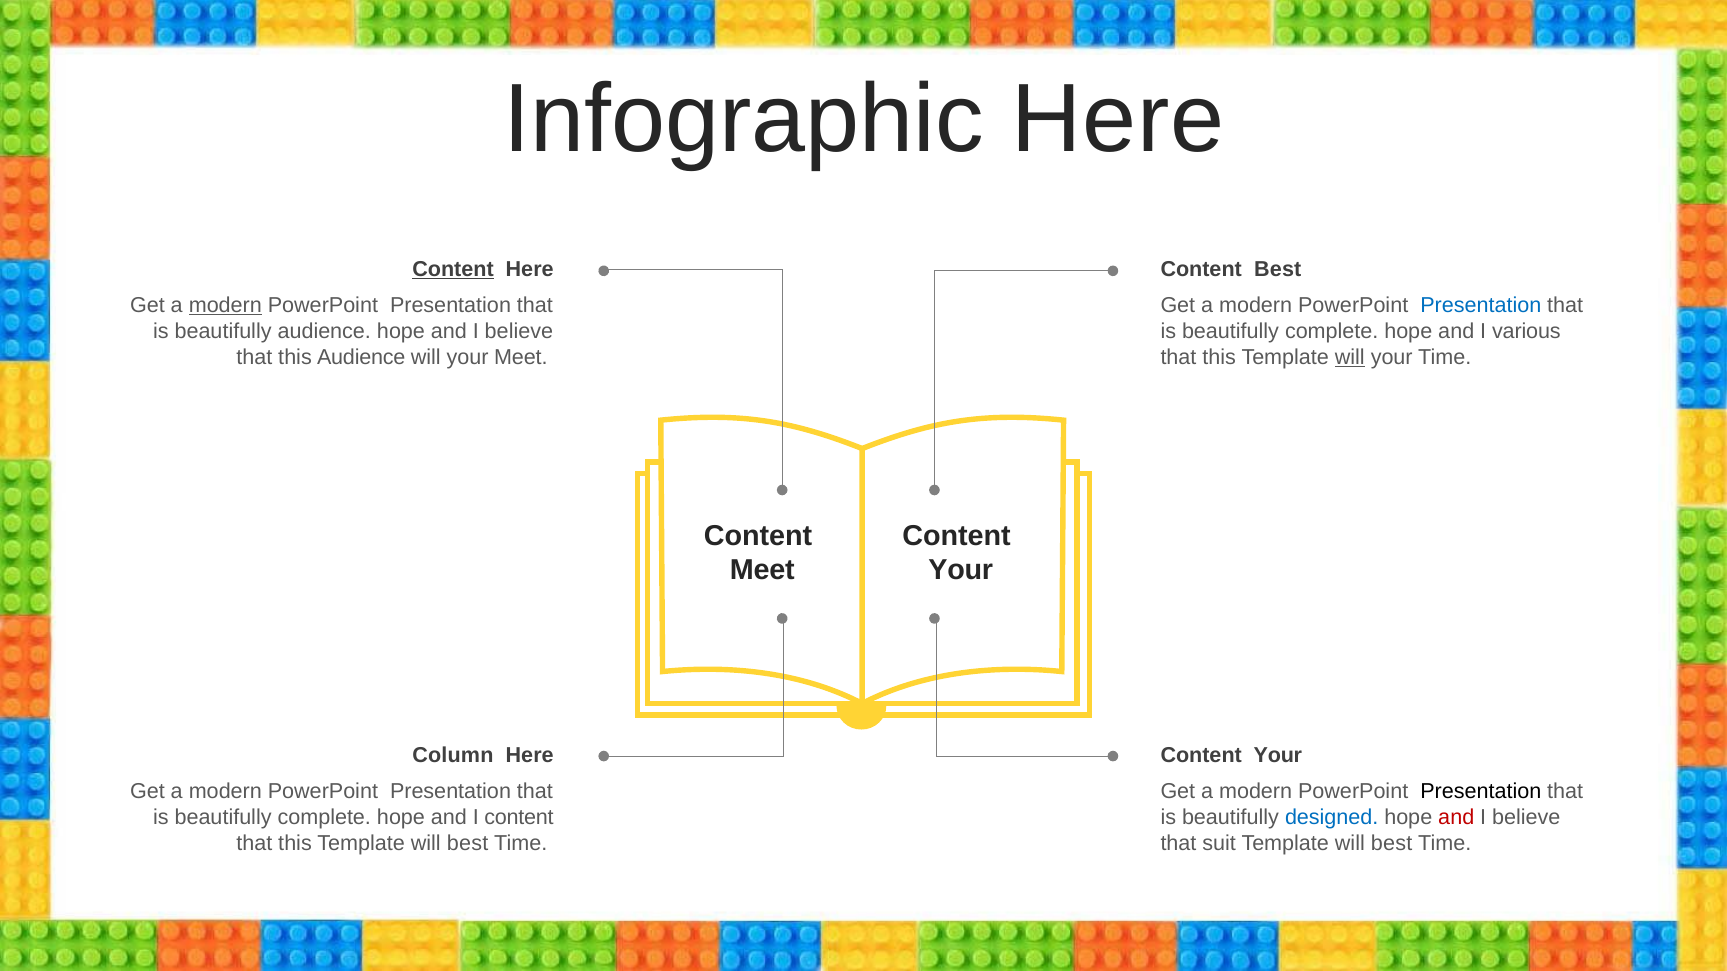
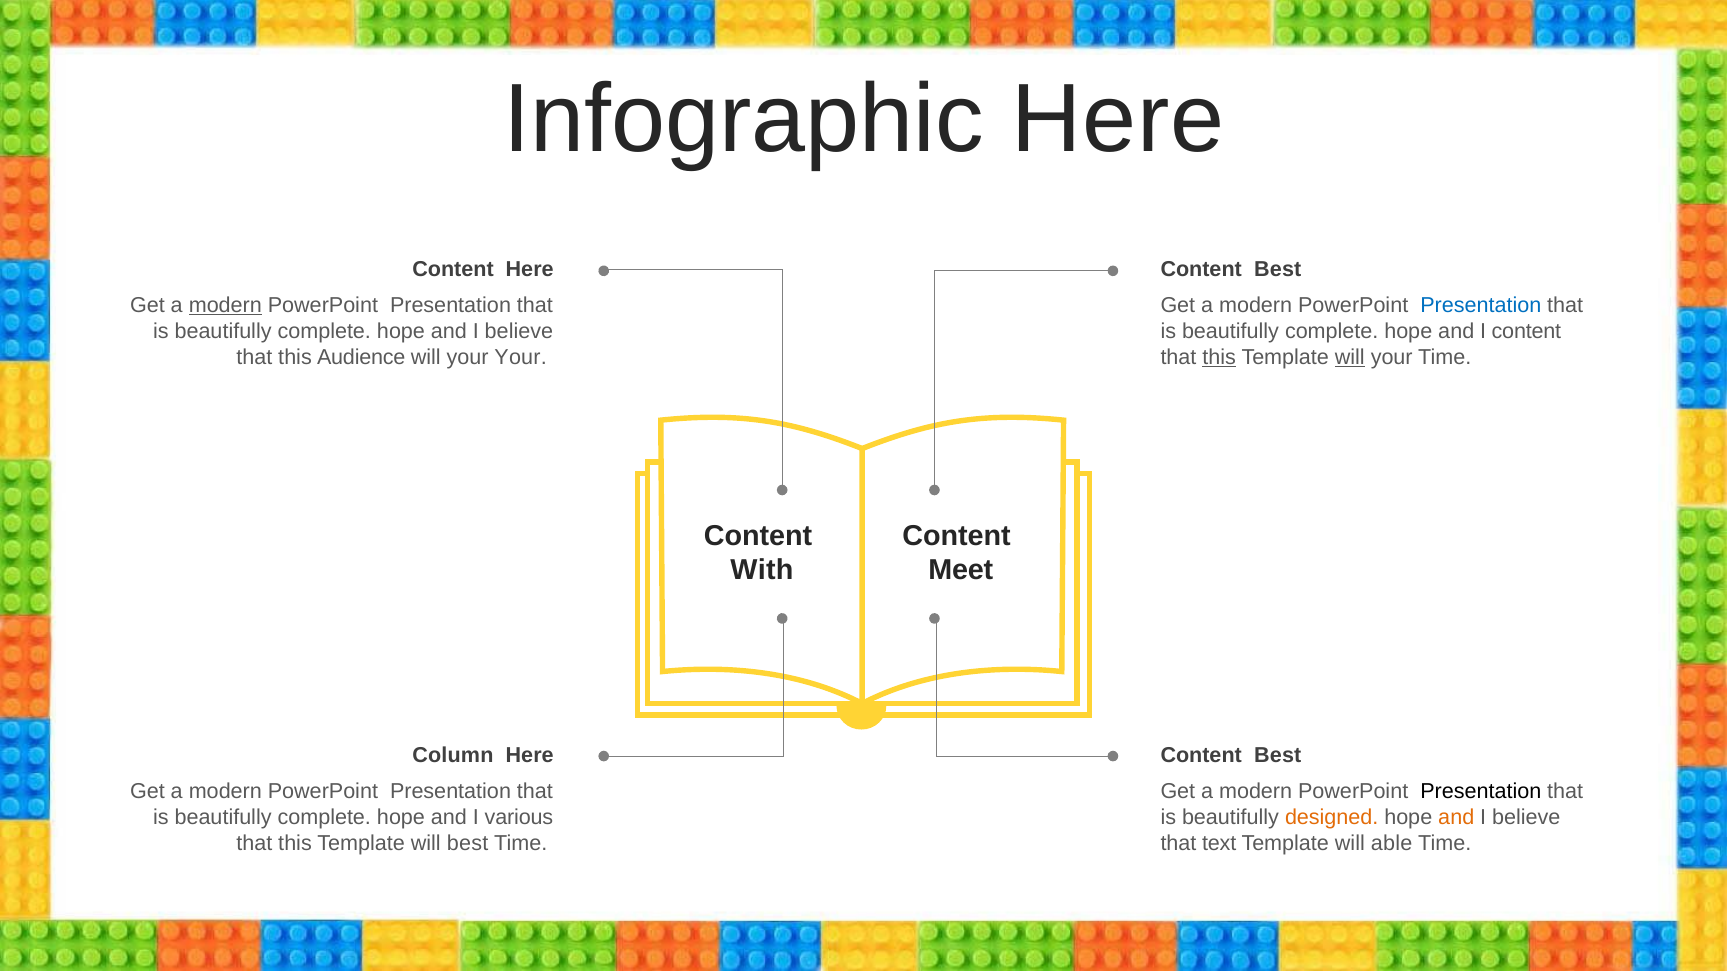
Content underline: present -> none (453, 270)
audience: audience -> complete (324, 331)
I various: various -> content (1526, 331)
your Meet: Meet -> Your (521, 357)
this underline: none -> present (1219, 357)
Meet: Meet -> With (762, 570)
Your: Your -> Meet (961, 570)
Your: Your -> Best (1278, 756)
I content: content -> various (519, 818)
designed colour: blue -> orange (1332, 818)
and colour: red -> orange (1456, 818)
suit: suit -> text (1219, 844)
best: best -> able (1392, 844)
